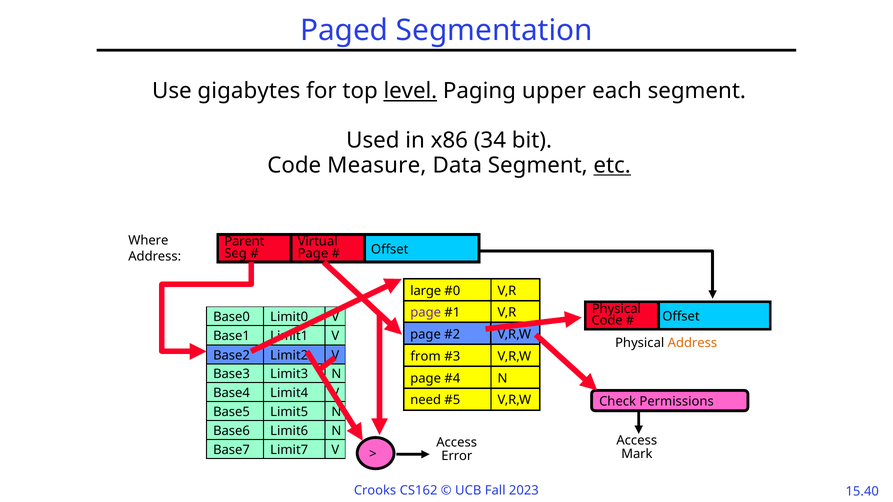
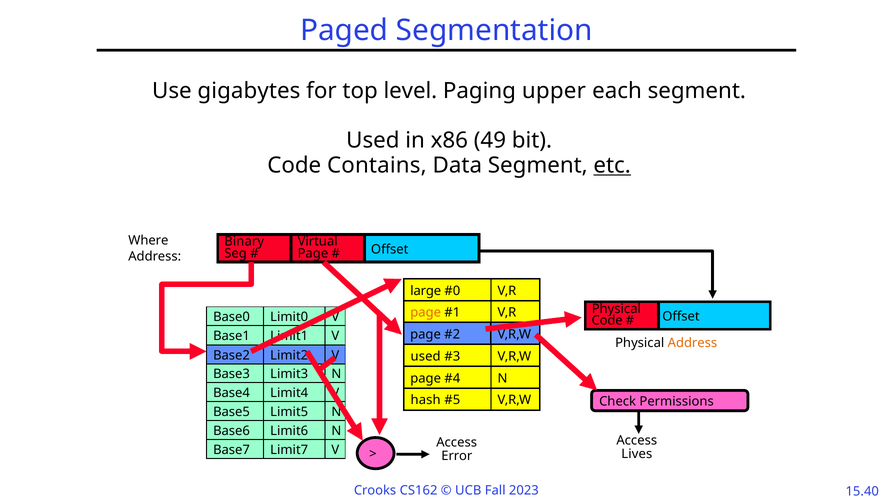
level underline: present -> none (410, 91)
34: 34 -> 49 (490, 141)
Measure: Measure -> Contains (377, 165)
Parent: Parent -> Binary (244, 242)
page colour: purple -> orange (426, 313)
from: from -> used (426, 357)
need: need -> hash (426, 400)
Mark: Mark -> Lives (637, 454)
